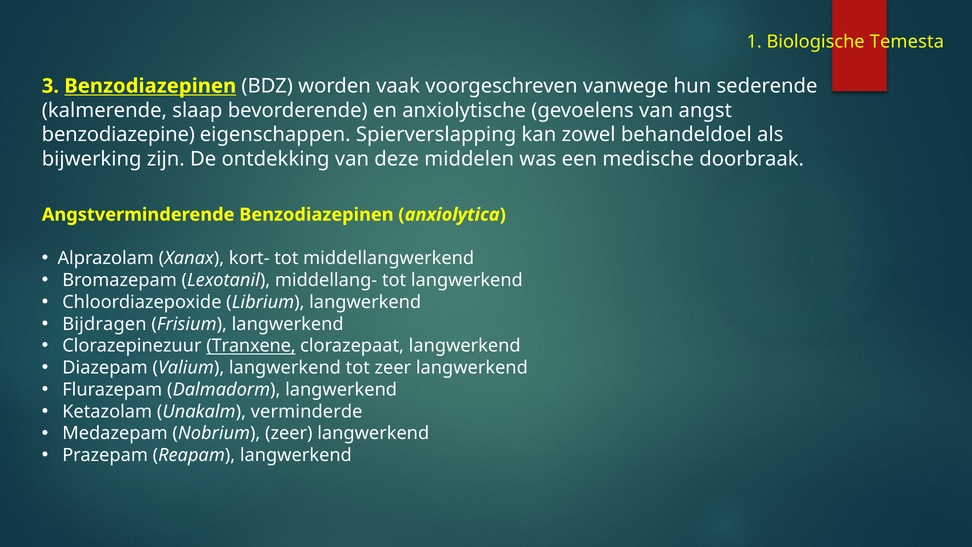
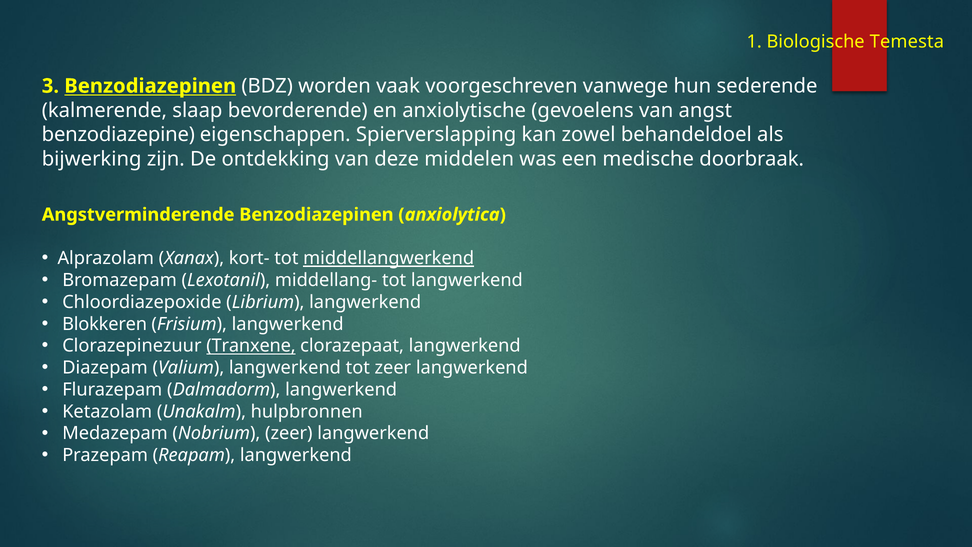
middellangwerkend underline: none -> present (389, 258)
Bijdragen: Bijdragen -> Blokkeren (105, 324)
verminderde: verminderde -> hulpbronnen (307, 411)
